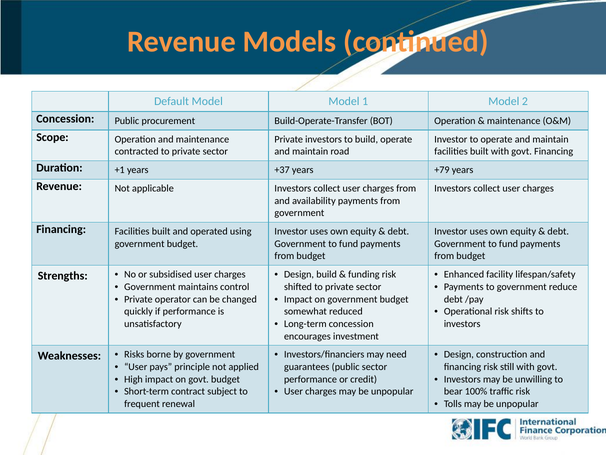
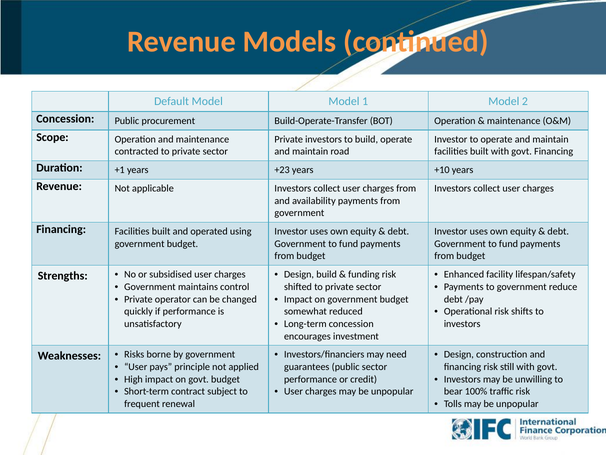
+37: +37 -> +23 (282, 170)
+79: +79 -> +10 (442, 170)
